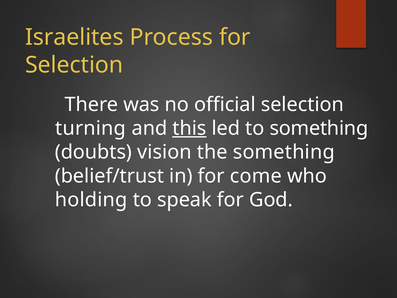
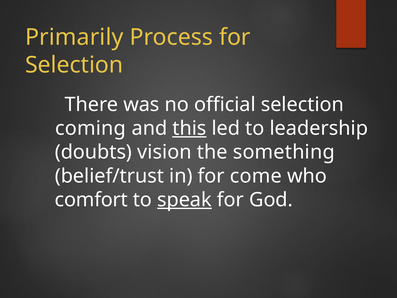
Israelites: Israelites -> Primarily (74, 37)
turning: turning -> coming (91, 128)
to something: something -> leadership (319, 128)
holding: holding -> comfort (91, 200)
speak underline: none -> present (184, 200)
